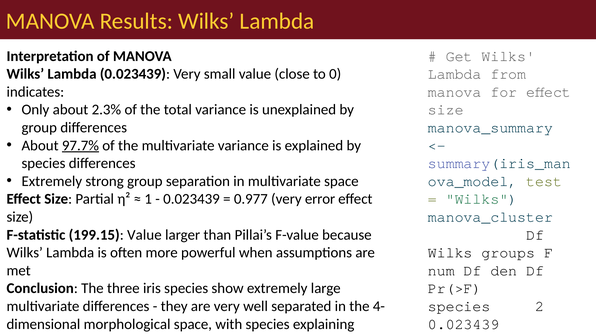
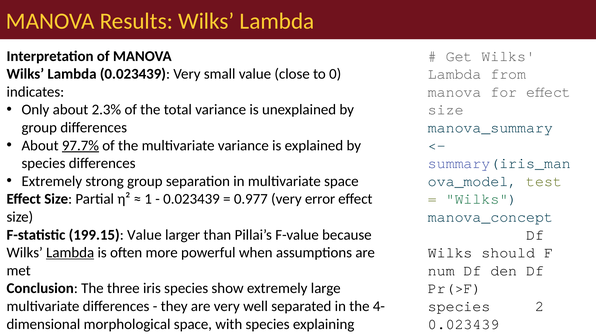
manova_cluster: manova_cluster -> manova_concept (490, 217)
groups: groups -> should (508, 253)
Lambda underline: none -> present (70, 253)
